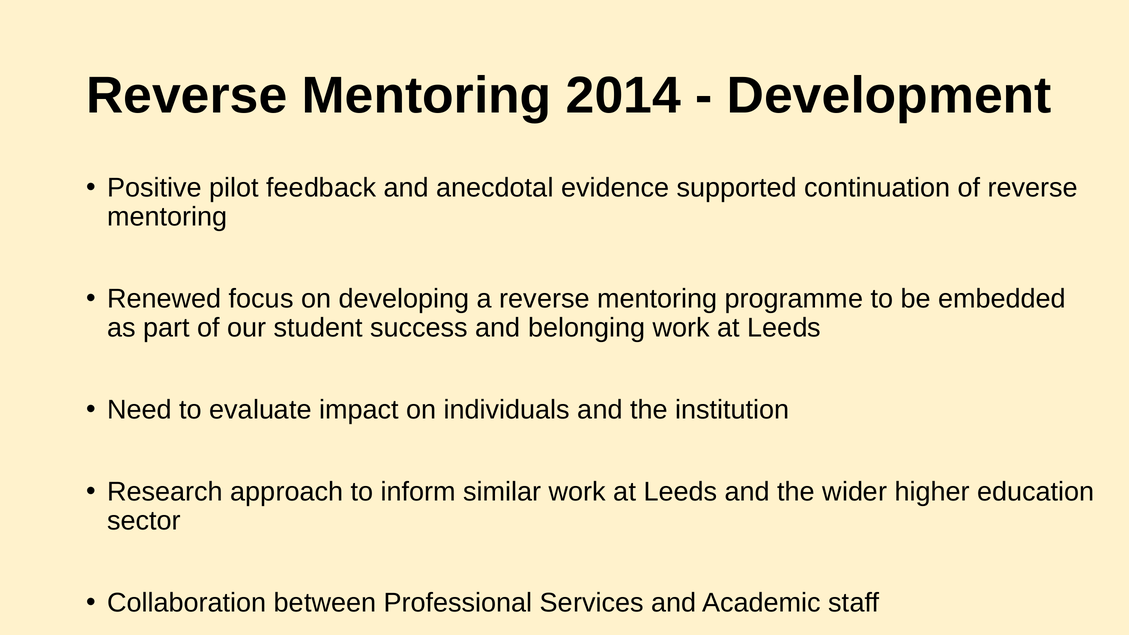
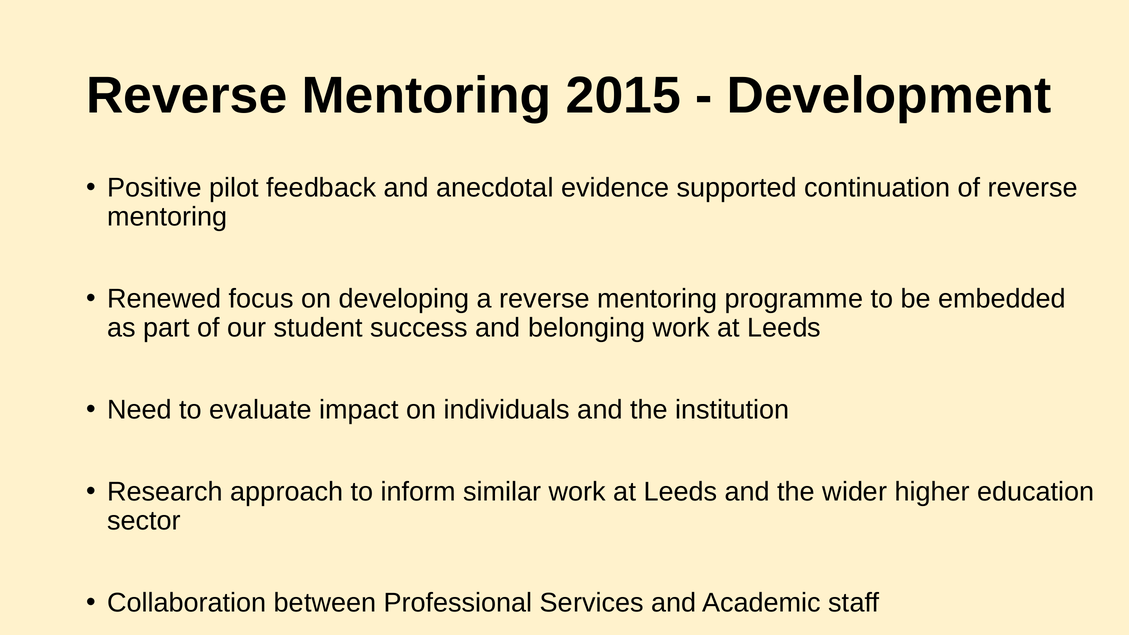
2014: 2014 -> 2015 (623, 96)
